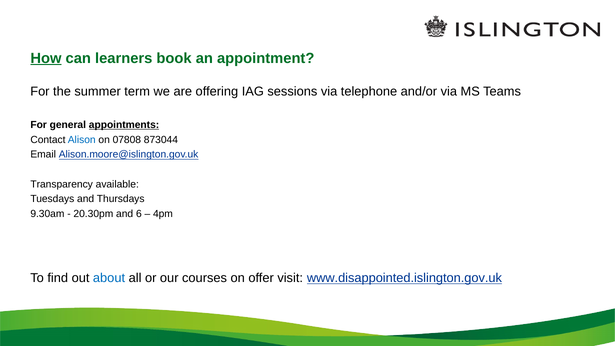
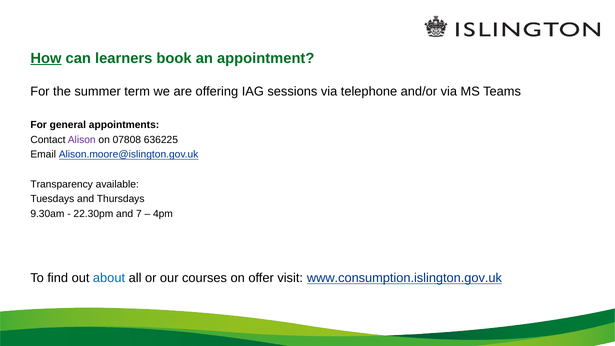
appointments underline: present -> none (124, 125)
Alison colour: blue -> purple (82, 140)
873044: 873044 -> 636225 (161, 140)
20.30pm: 20.30pm -> 22.30pm (93, 214)
6: 6 -> 7 (139, 214)
www.disappointed.islington.gov.uk: www.disappointed.islington.gov.uk -> www.consumption.islington.gov.uk (404, 278)
